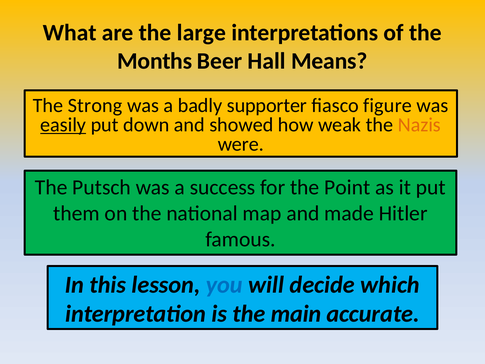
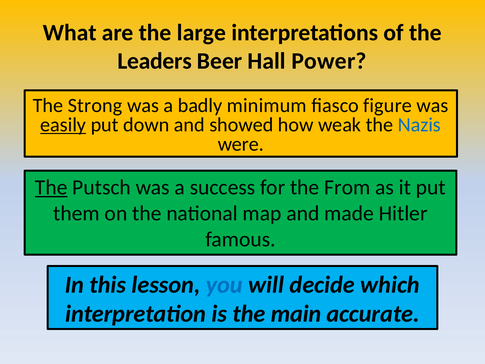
Months: Months -> Leaders (155, 61)
Means: Means -> Power (329, 61)
supporter: supporter -> minimum (267, 105)
Nazis colour: orange -> blue (419, 125)
The underline: none -> present (51, 187)
Point: Point -> From (347, 187)
